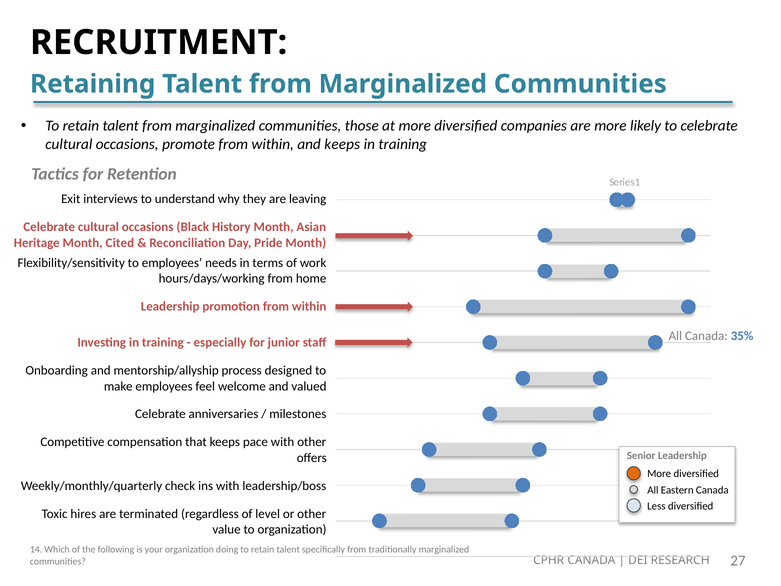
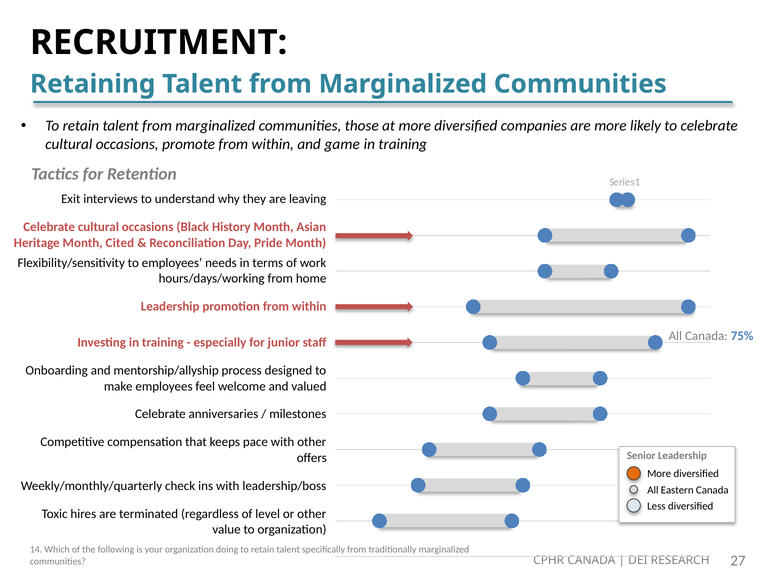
and keeps: keeps -> game (342, 144)
35%: 35% -> 75% (742, 336)
